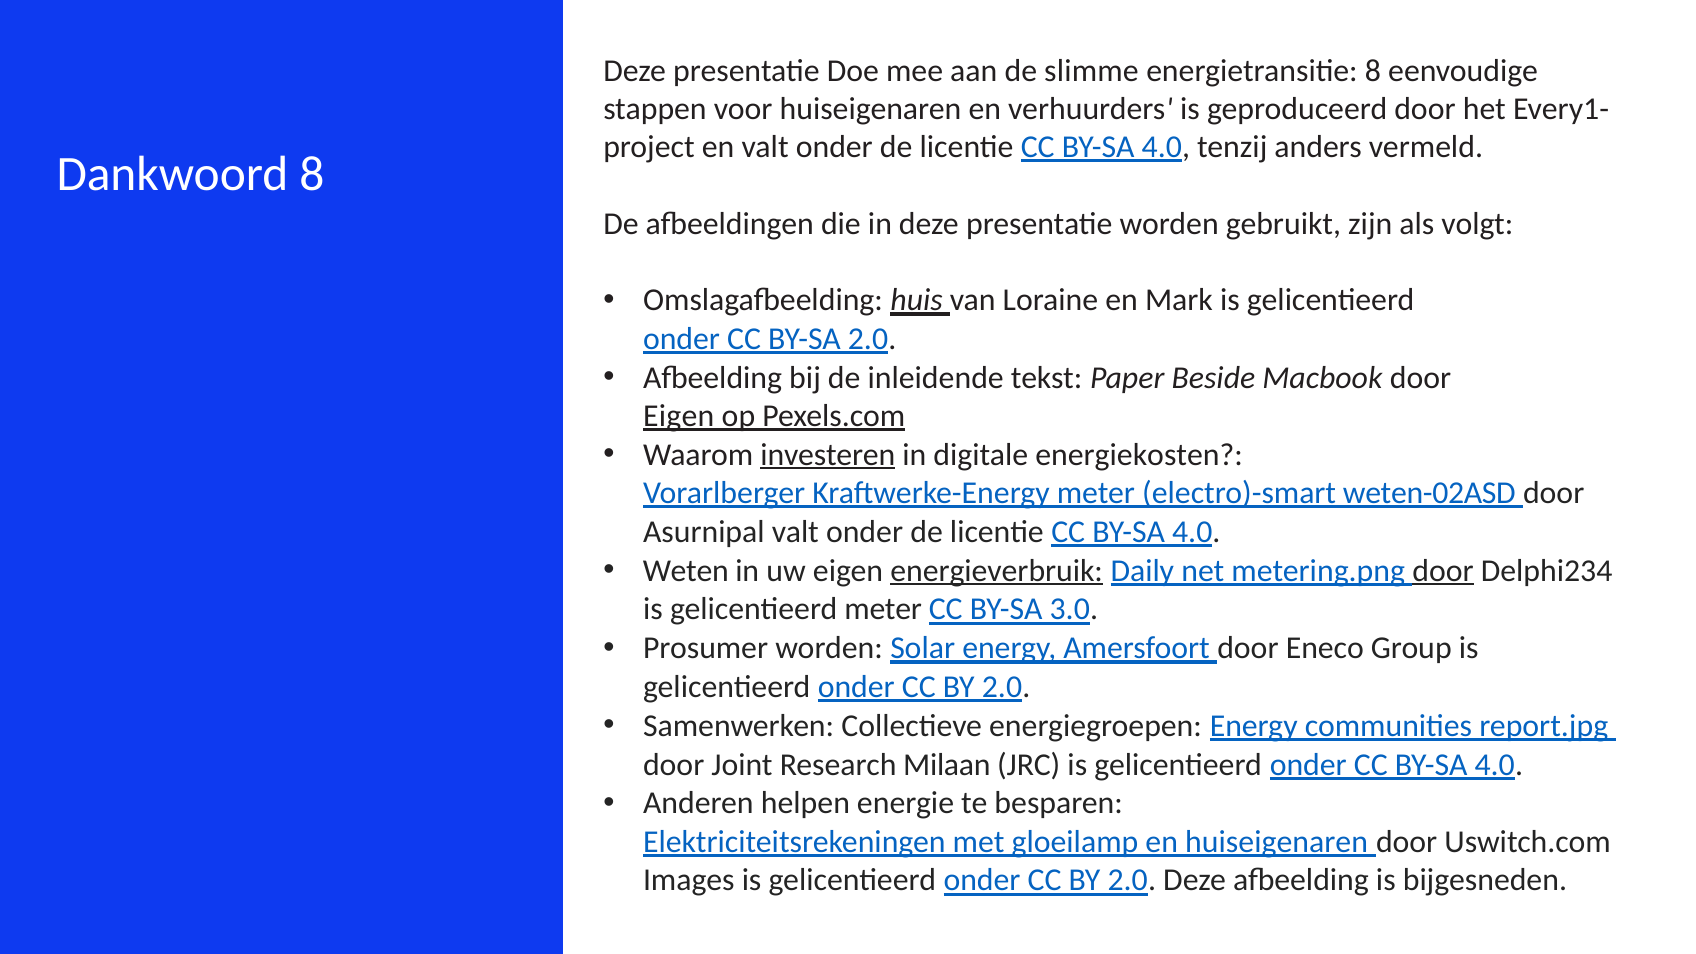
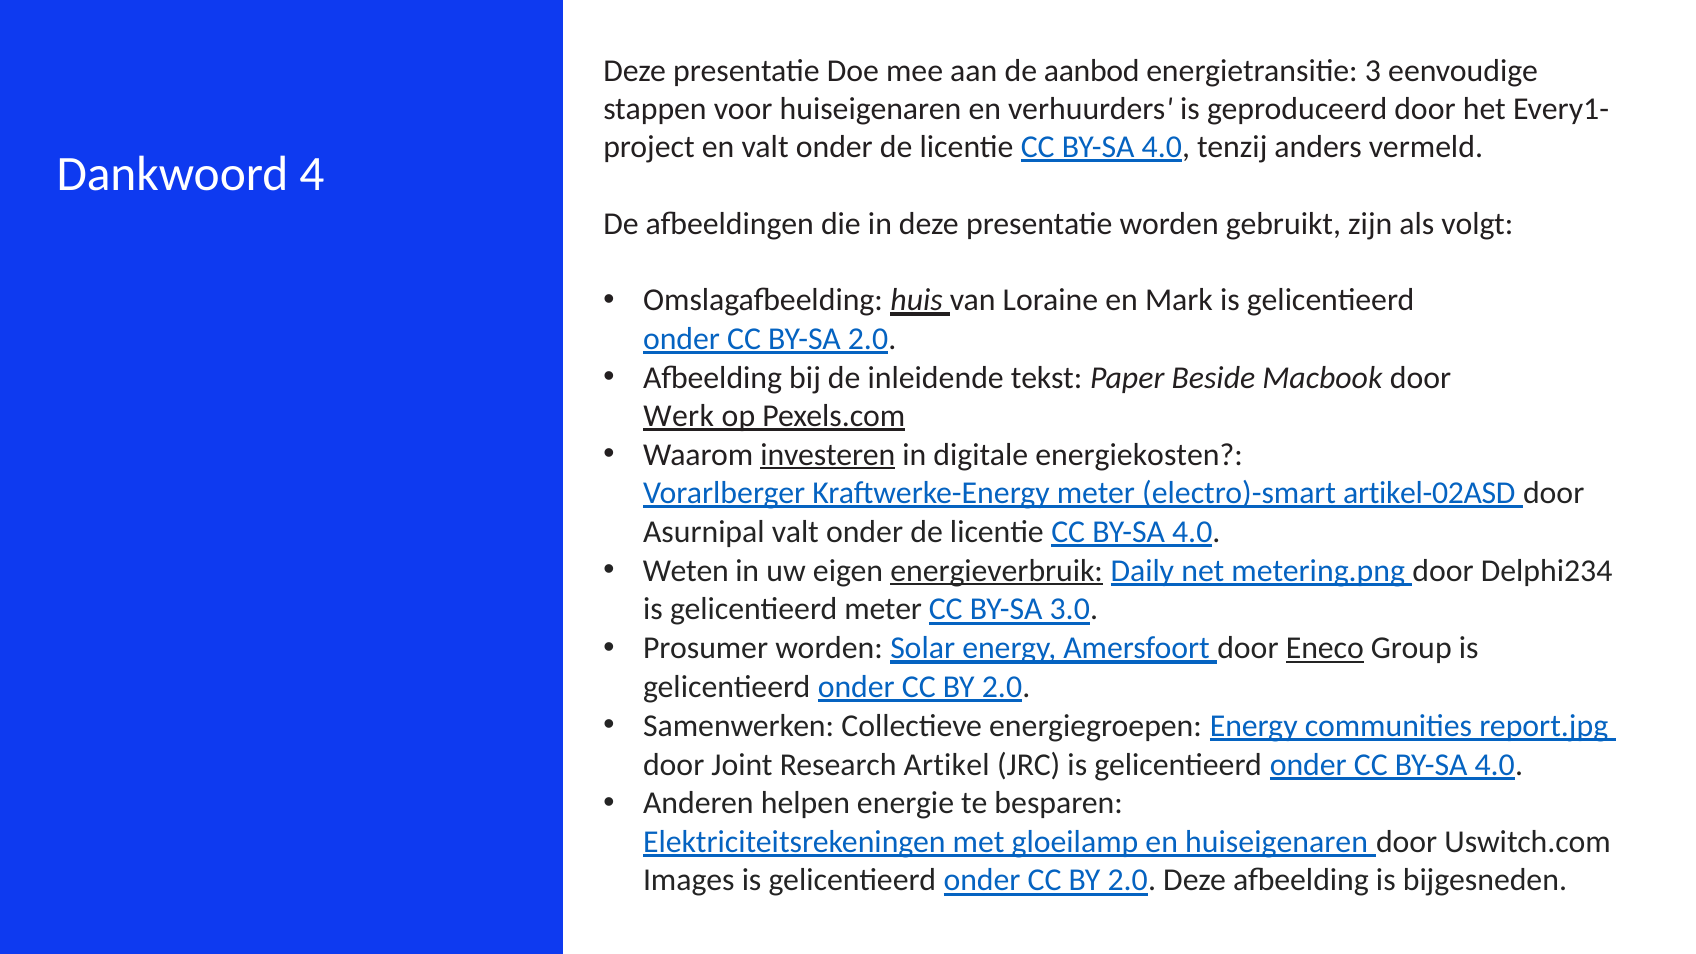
slimme: slimme -> aanbod (1092, 71)
energietransitie 8: 8 -> 3 (1373, 71)
Dankwoord 8: 8 -> 4 (312, 174)
Eigen: Eigen -> Werk (679, 416)
weten-02ASD: weten-02ASD -> artikel-02ASD (1429, 493)
door underline: present -> none (1443, 571)
Eneco underline: none -> present (1325, 648)
Milaan: Milaan -> Artikel (947, 765)
